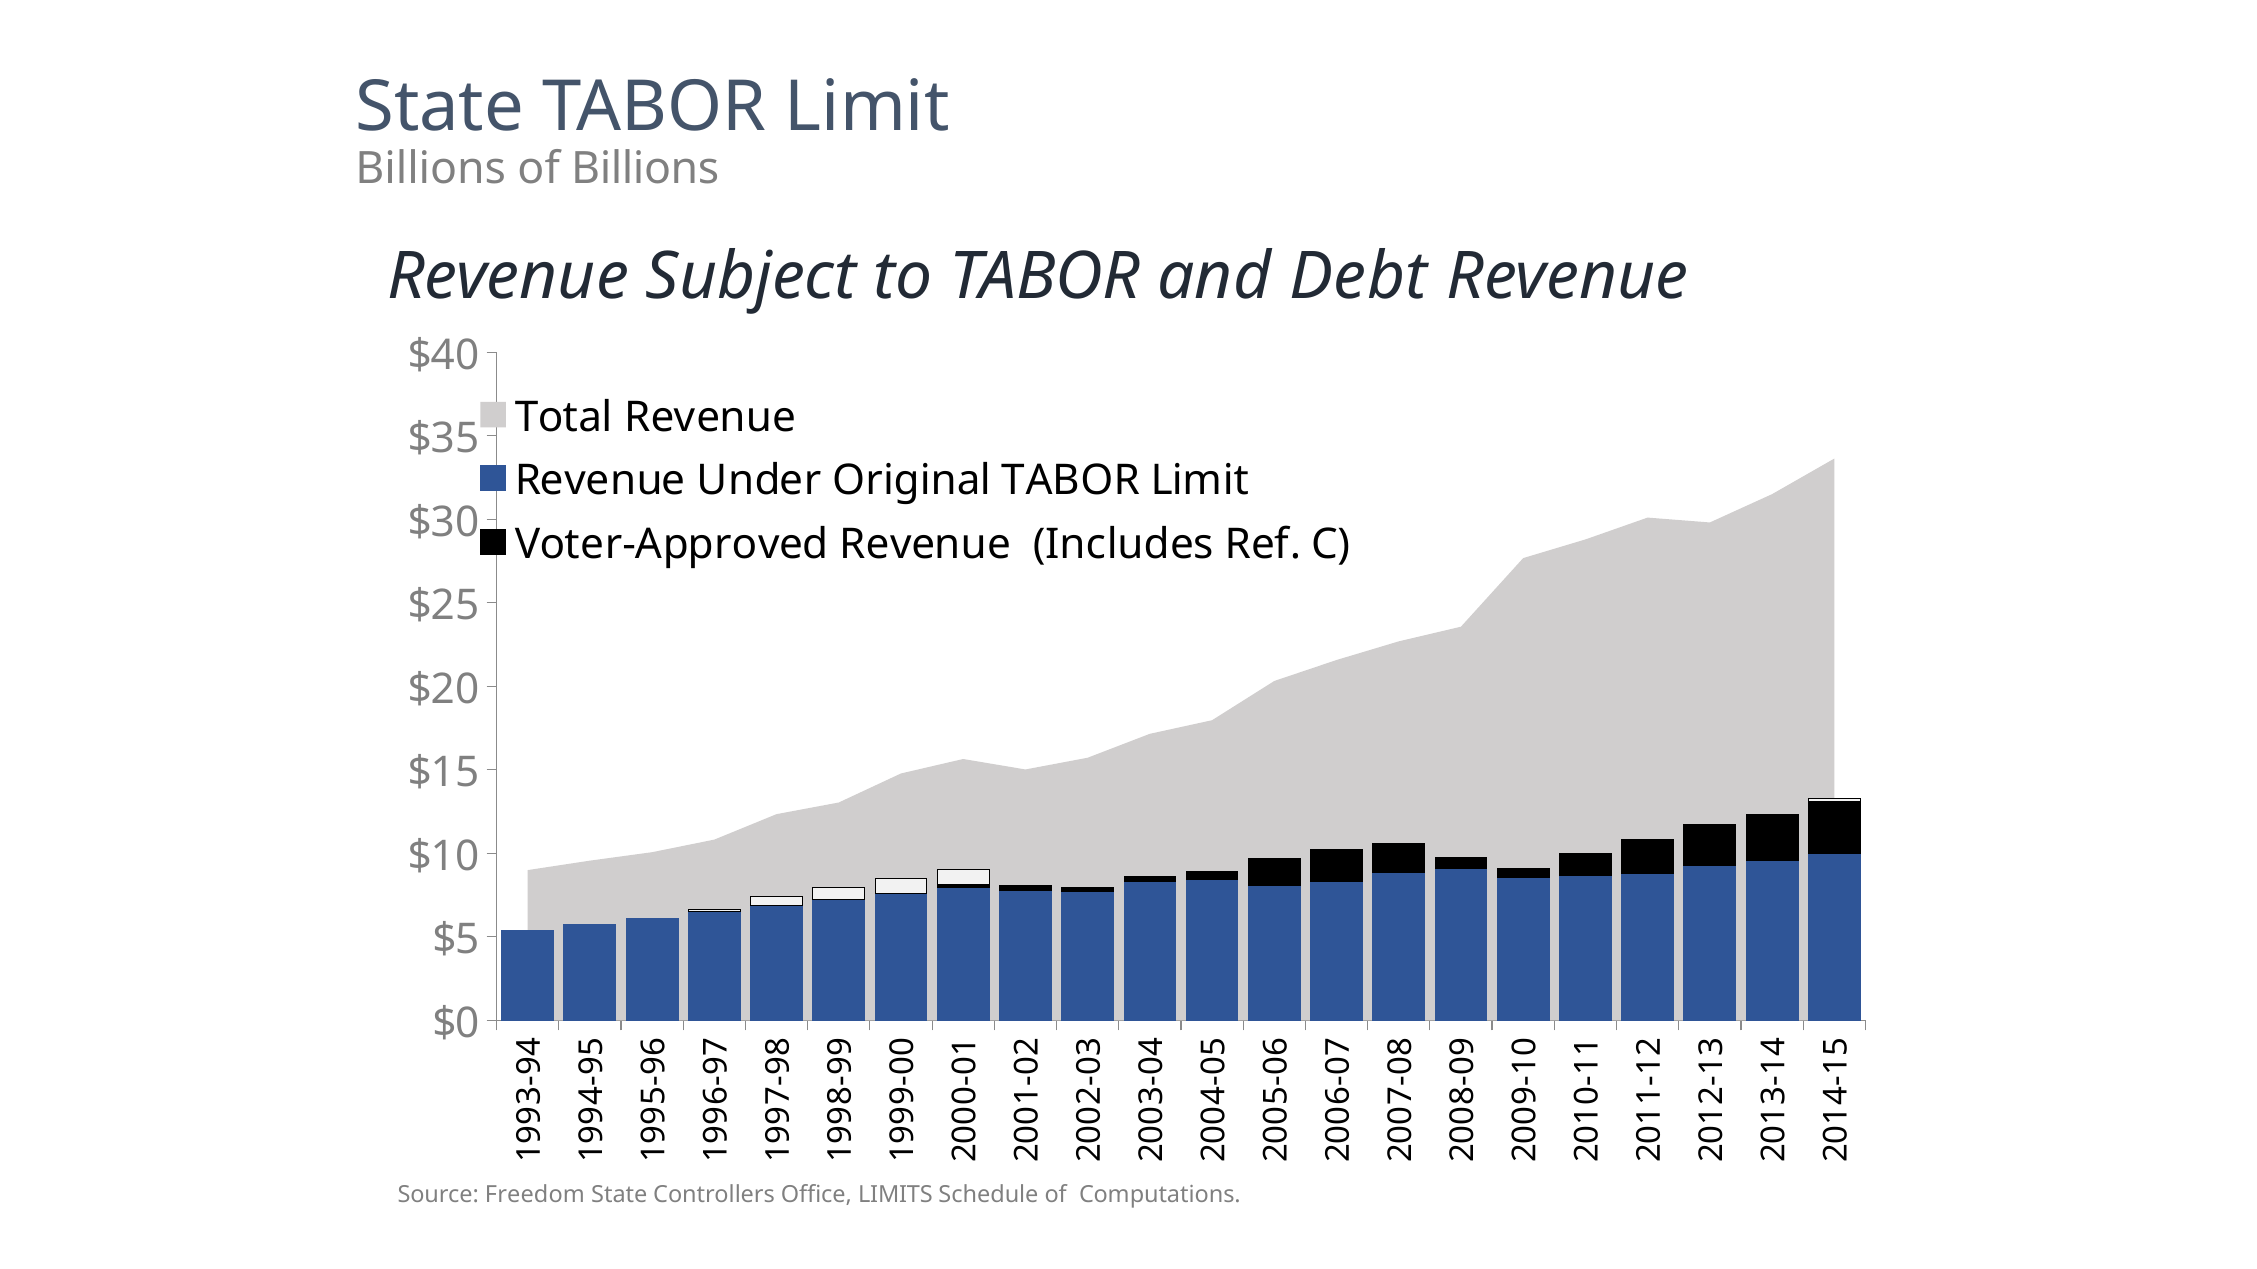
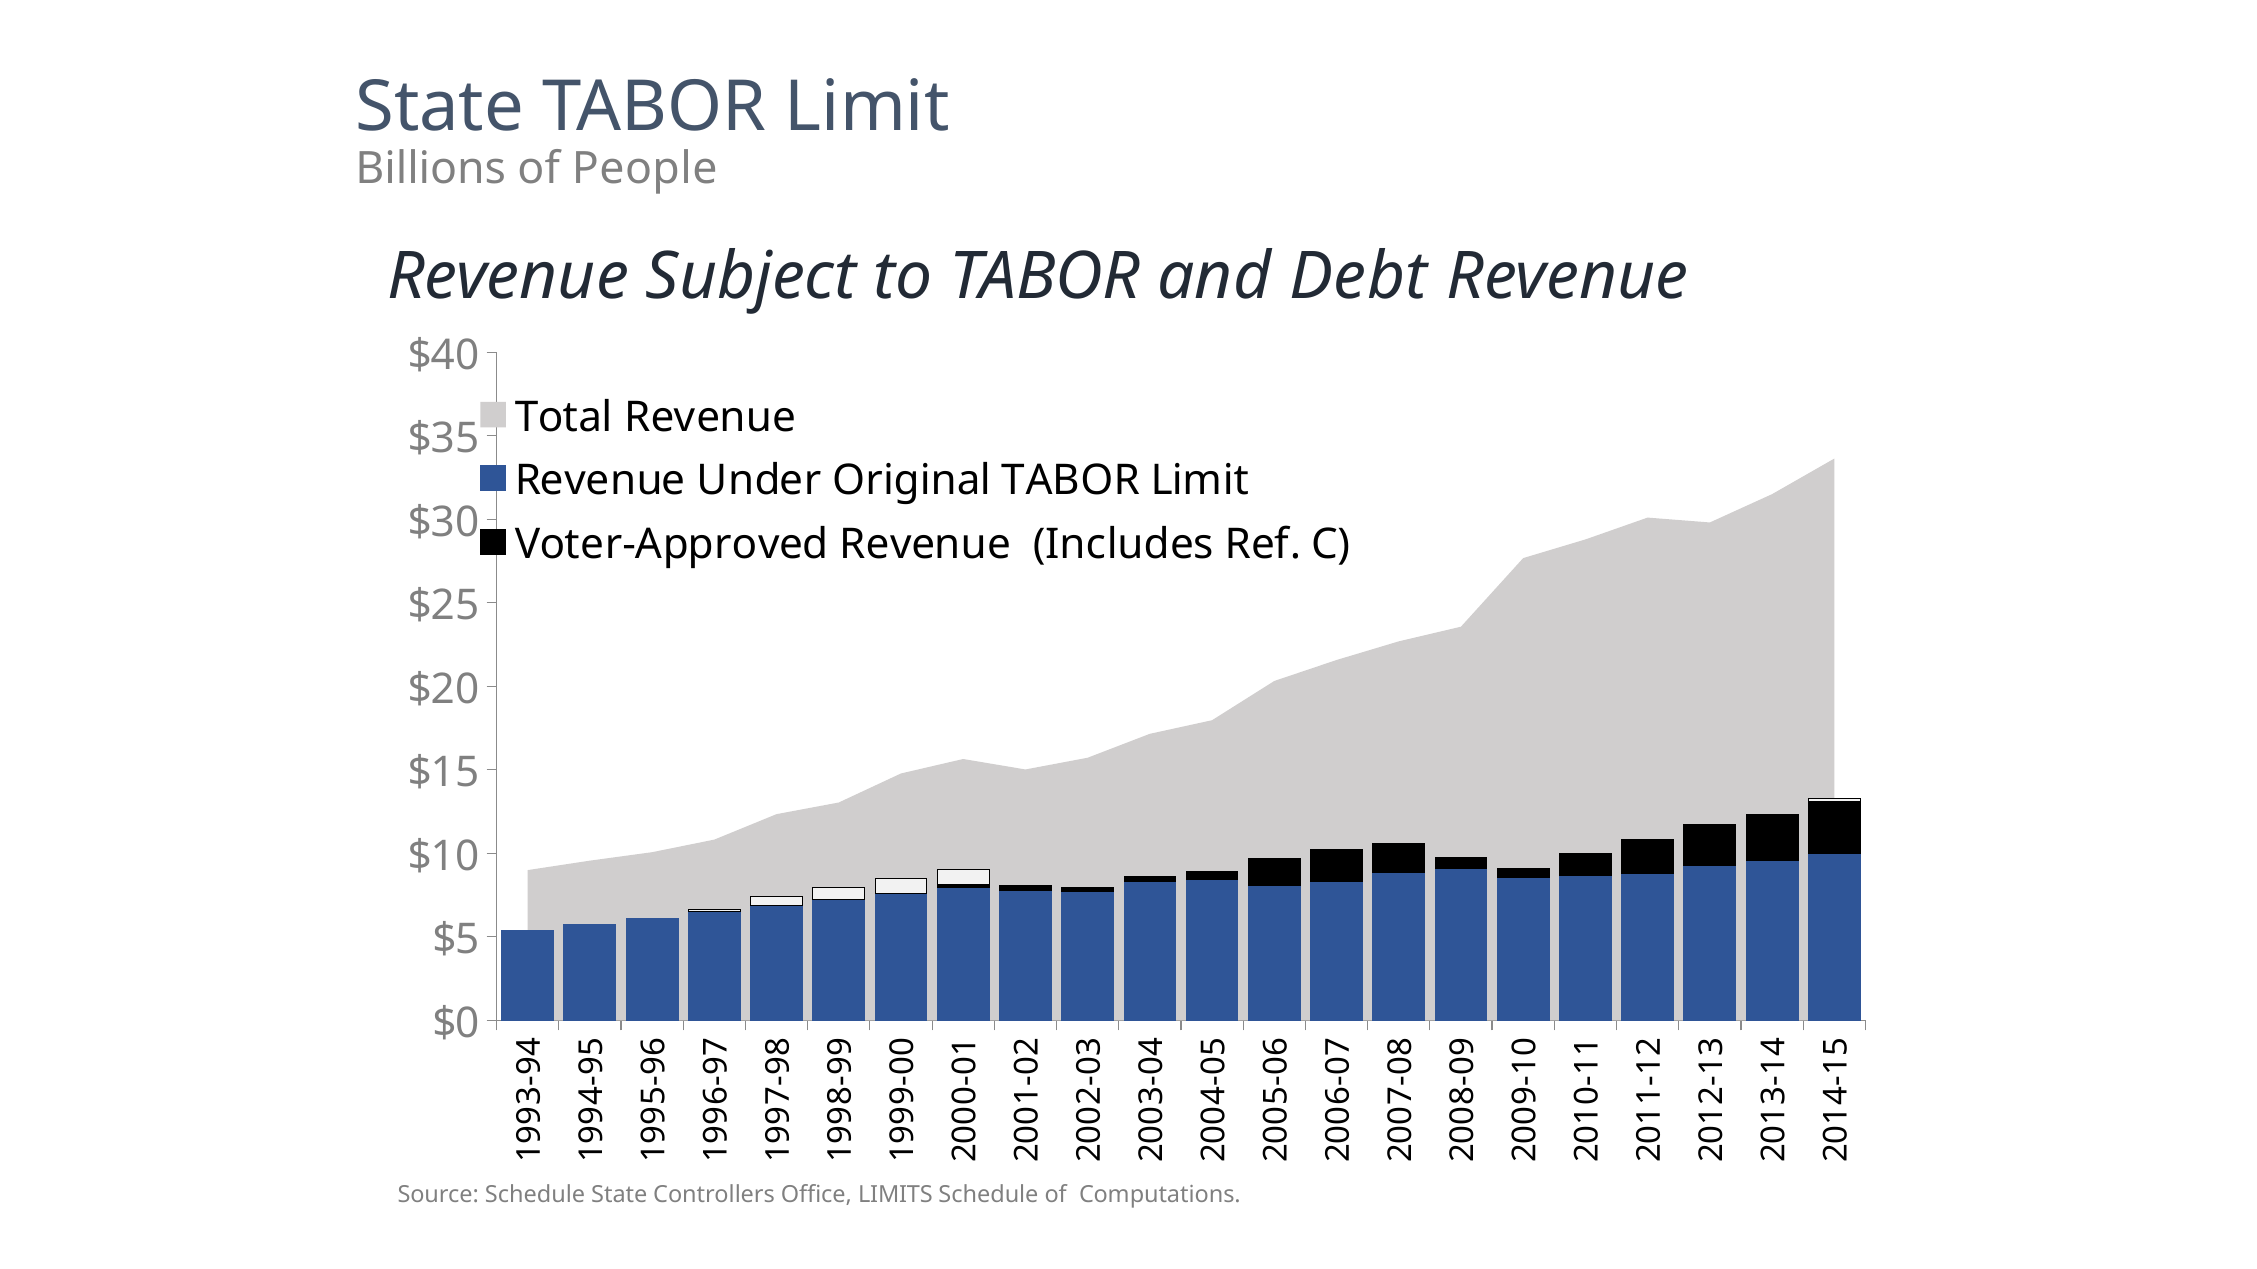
of Billions: Billions -> People (645, 169)
Source Freedom: Freedom -> Schedule (535, 1195)
